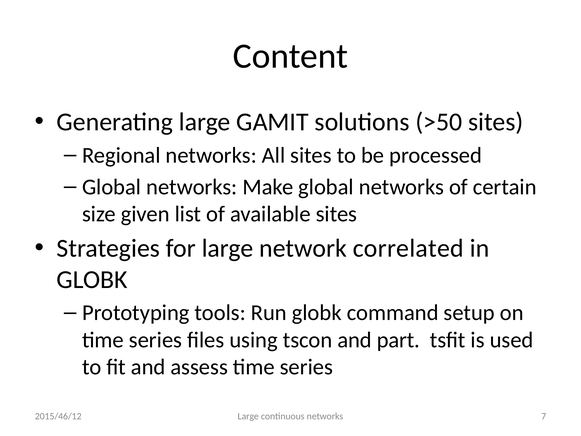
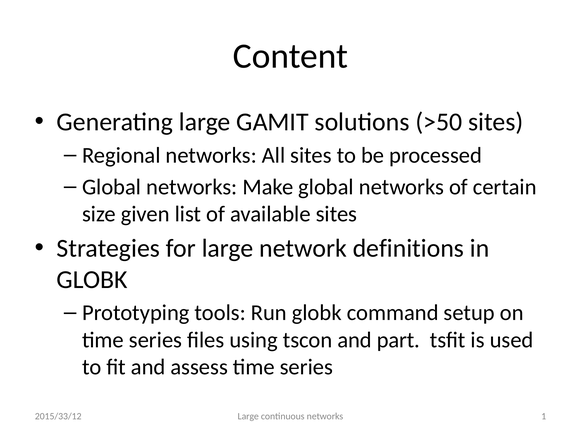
correlated: correlated -> definitions (408, 248)
7: 7 -> 1 (544, 416)
2015/46/12: 2015/46/12 -> 2015/33/12 (58, 416)
